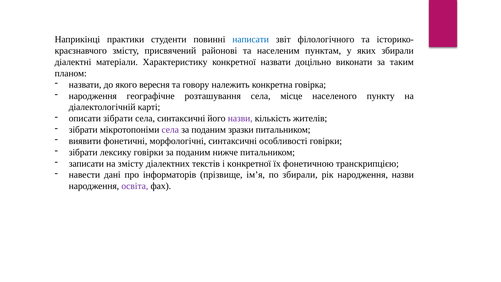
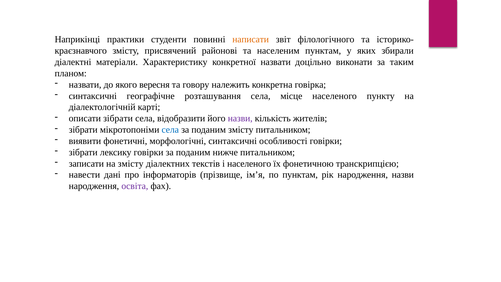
написати colour: blue -> orange (251, 40)
народження: народження -> синтаксичні (93, 96)
села синтаксичні: синтаксичні -> відобразити (181, 118)
села colour: purple -> blue (170, 130)
поданим зразки: зразки -> змісту (241, 130)
і конкретної: конкретної -> населеного (249, 164)
по збирали: збирали -> пунктам (300, 175)
